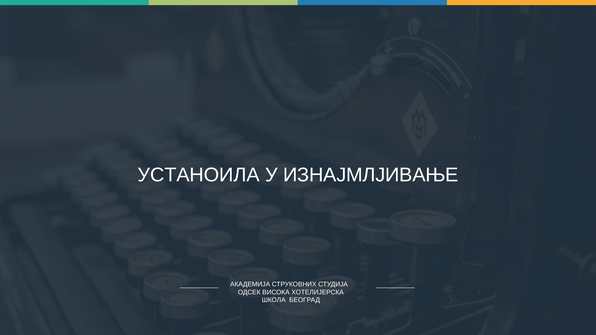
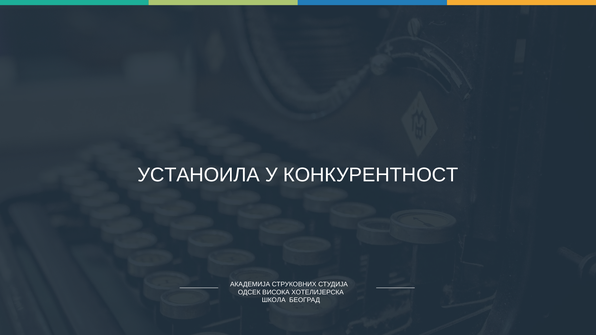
ИЗНАЈМЛЈИВАЊЕ: ИЗНАЈМЛЈИВАЊЕ -> КОНКУРЕНТНОСТ (371, 175)
